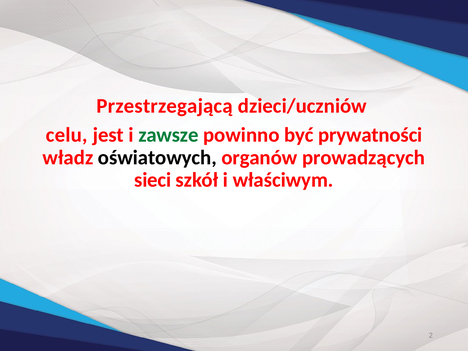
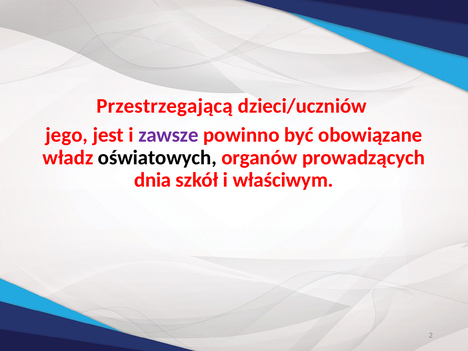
celu: celu -> jego (67, 135)
zawsze colour: green -> purple (168, 135)
prywatności: prywatności -> obowiązane (370, 135)
sieci: sieci -> dnia (153, 180)
